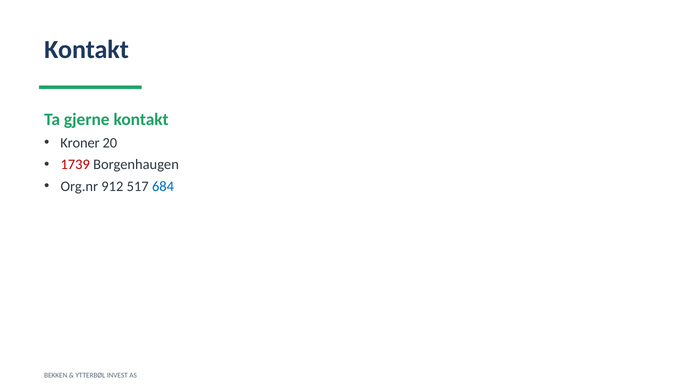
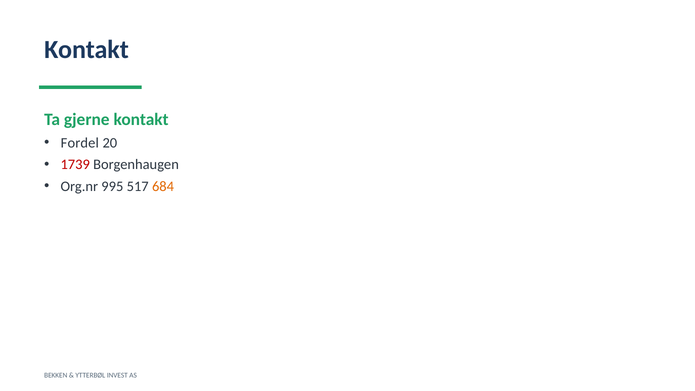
Kroner: Kroner -> Fordel (80, 143)
912: 912 -> 995 (112, 186)
684 colour: blue -> orange (163, 186)
